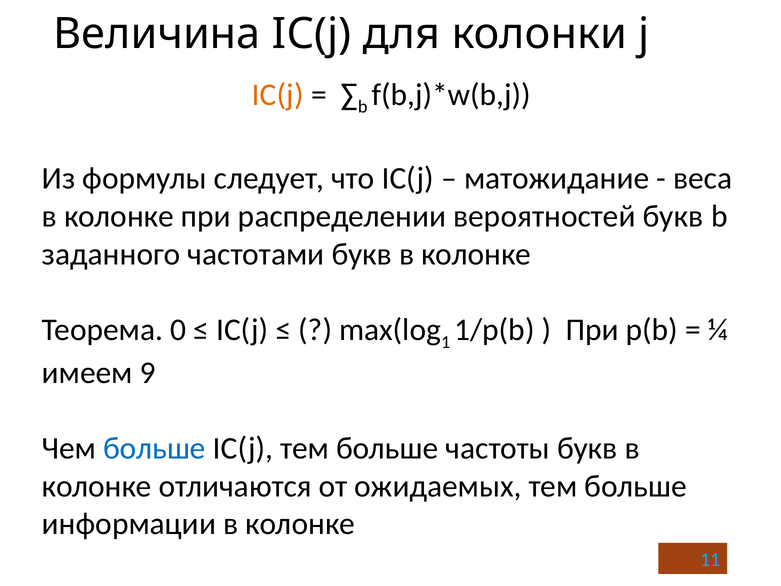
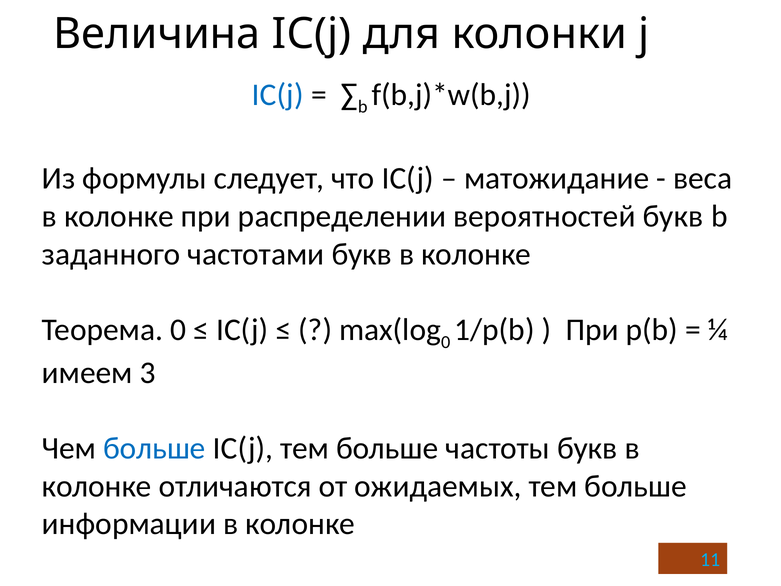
IC(j colour: orange -> blue (278, 95)
1: 1 -> 0 (446, 342)
9: 9 -> 3 (148, 373)
